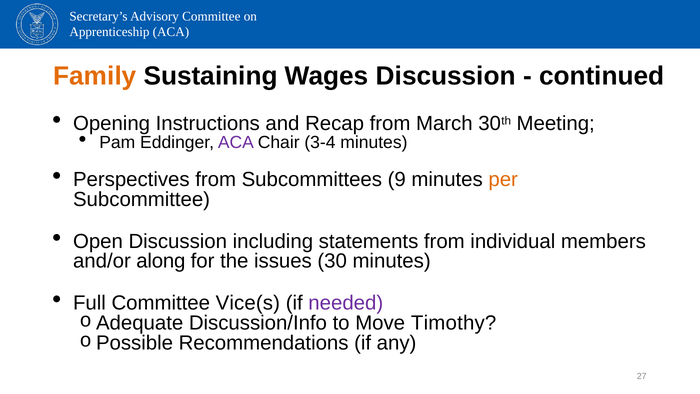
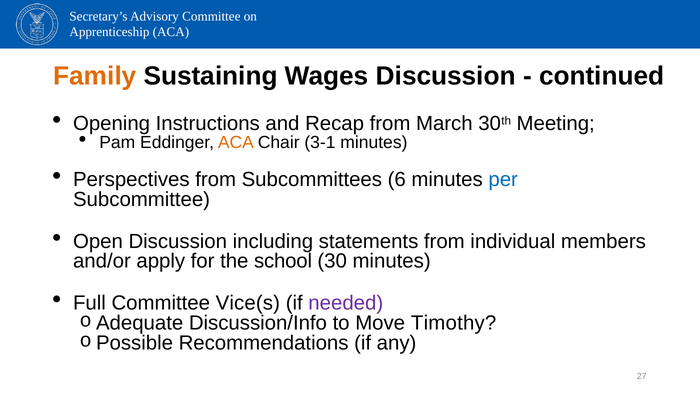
ACA colour: purple -> orange (236, 142)
3-4: 3-4 -> 3-1 (320, 142)
9: 9 -> 6 (397, 179)
per colour: orange -> blue (503, 179)
along: along -> apply (161, 261)
issues: issues -> school (283, 261)
